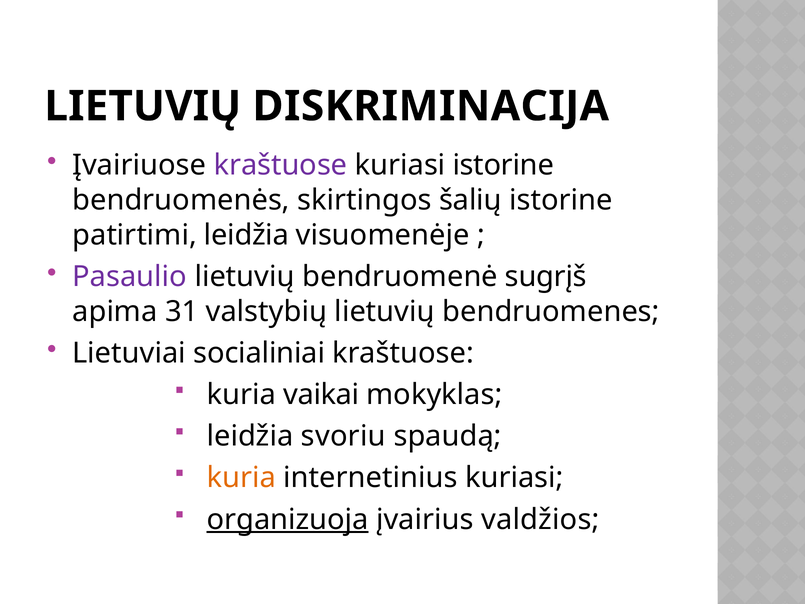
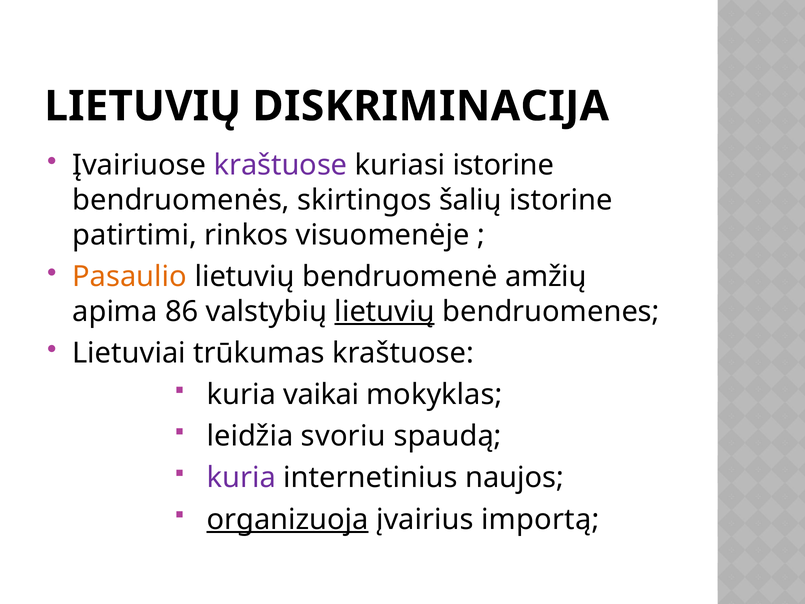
patirtimi leidžia: leidžia -> rinkos (246, 235)
Pasaulio colour: purple -> orange (130, 276)
sugrįš: sugrįš -> amžių (546, 276)
31: 31 -> 86 (182, 311)
lietuvių underline: none -> present (385, 311)
socialiniai: socialiniai -> trūkumas (259, 353)
kuria colour: orange -> purple (241, 478)
internetinius kuriasi: kuriasi -> naujos (514, 478)
valdžios: valdžios -> importą (540, 519)
